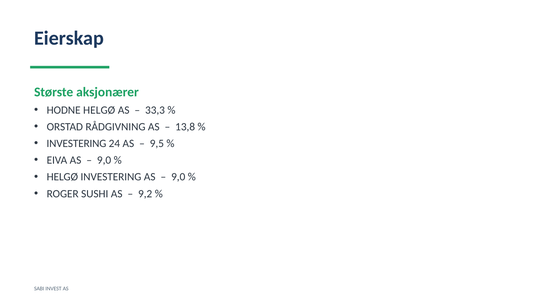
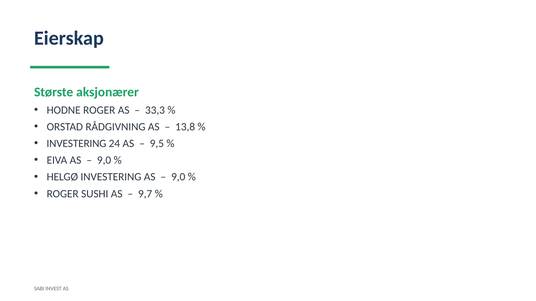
HODNE HELGØ: HELGØ -> ROGER (99, 110)
9,2: 9,2 -> 9,7 (145, 194)
